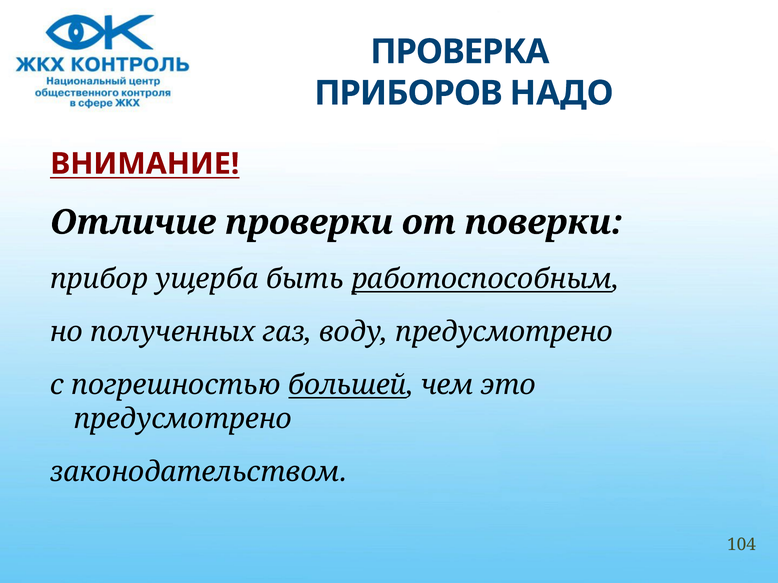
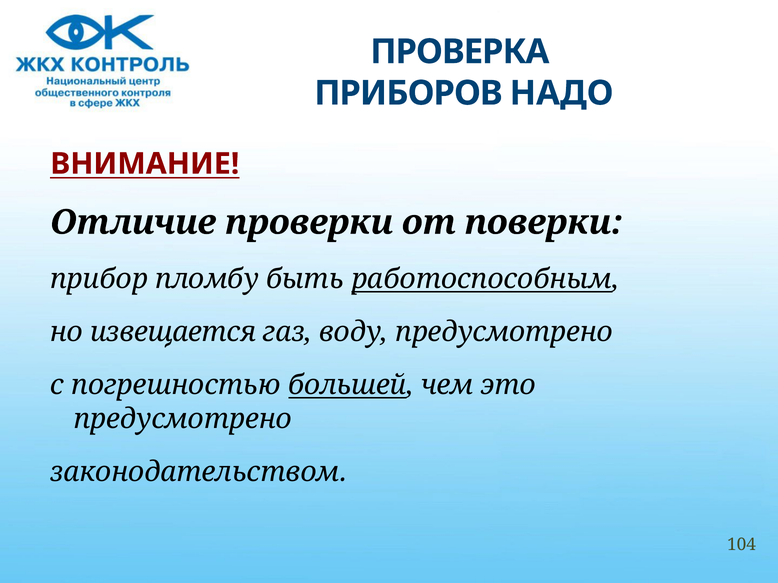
ущерба: ущерба -> пломбу (207, 279)
полученных: полученных -> извещается (173, 332)
